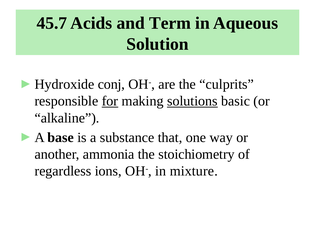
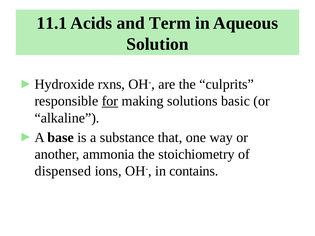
45.7: 45.7 -> 11.1 (52, 23)
conj: conj -> rxns (111, 84)
solutions underline: present -> none (192, 101)
regardless: regardless -> dispensed (63, 171)
mixture: mixture -> contains (194, 171)
